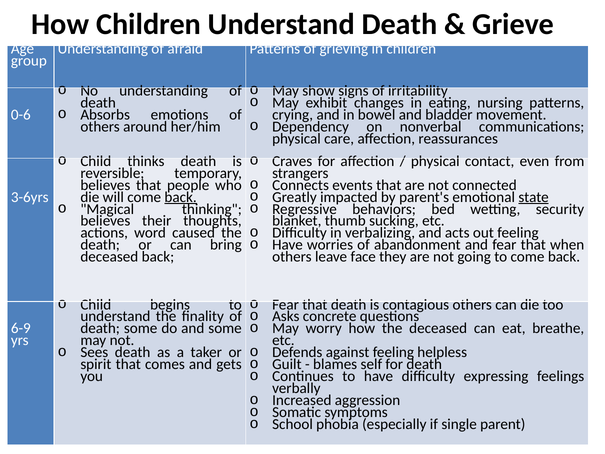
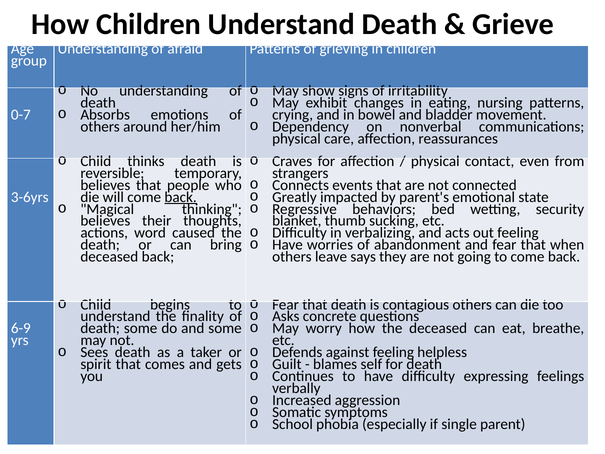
0-6: 0-6 -> 0-7 (21, 115)
state underline: present -> none (534, 197)
face: face -> says (363, 257)
